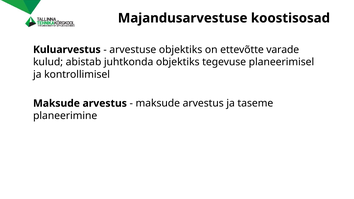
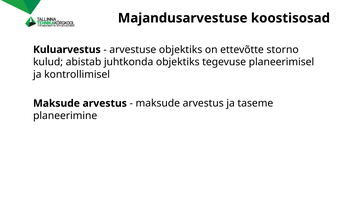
varade: varade -> storno (283, 50)
